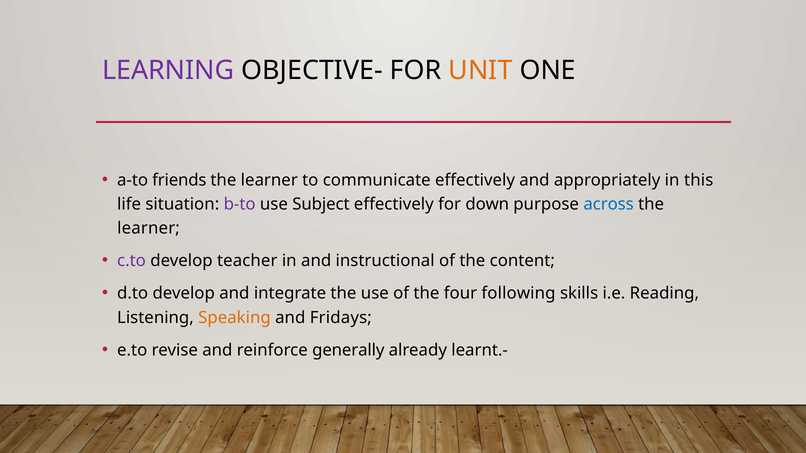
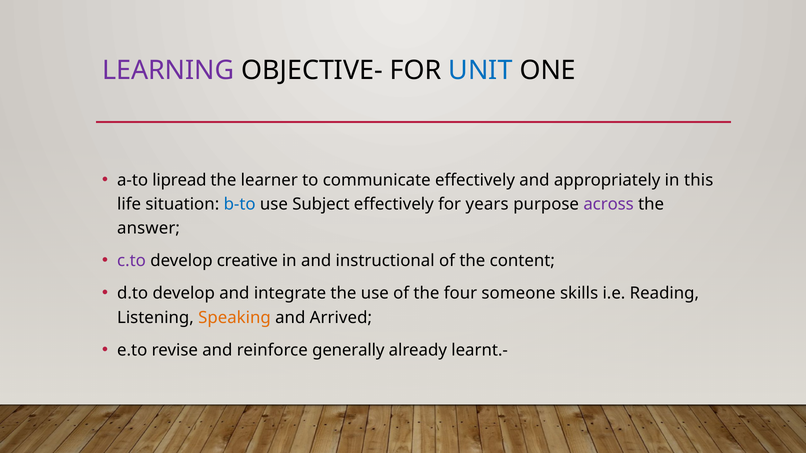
UNIT colour: orange -> blue (480, 71)
friends: friends -> lipread (179, 180)
b-to colour: purple -> blue (240, 204)
down: down -> years (487, 204)
across colour: blue -> purple (609, 204)
learner: learner -> answer (149, 228)
teacher: teacher -> creative (247, 261)
following: following -> someone (519, 294)
Fridays: Fridays -> Arrived (341, 318)
